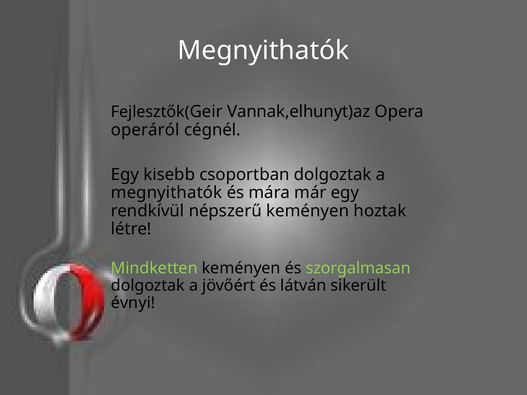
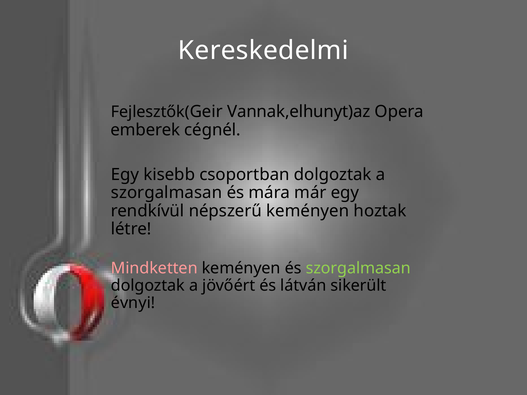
Megnyithatók: Megnyithatók -> Kereskedelmi (263, 51)
operáról: operáról -> emberek (145, 130)
megnyithatók: megnyithatók -> szorgalmasan (167, 193)
Mindketten colour: light green -> pink (154, 268)
